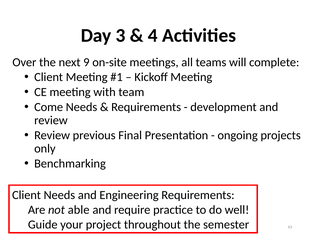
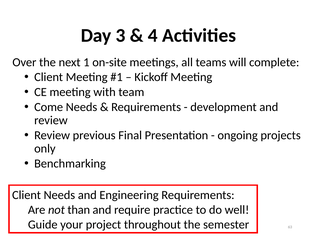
9: 9 -> 1 (86, 62)
able: able -> than (79, 210)
